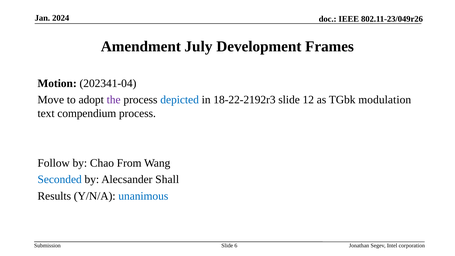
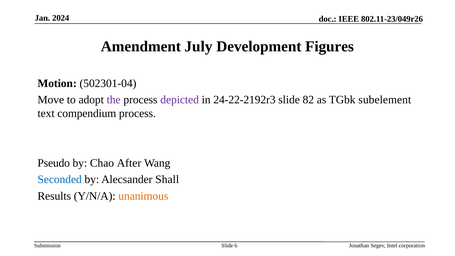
Frames: Frames -> Figures (330, 47)
202341-04: 202341-04 -> 502301-04 (108, 83)
depicted colour: blue -> purple (180, 100)
18-22-2192r3: 18-22-2192r3 -> 24-22-2192r3 (244, 100)
12: 12 -> 82 (308, 100)
modulation: modulation -> subelement (385, 100)
Follow: Follow -> Pseudo (54, 163)
From: From -> After (129, 163)
unanimous colour: blue -> orange (143, 196)
